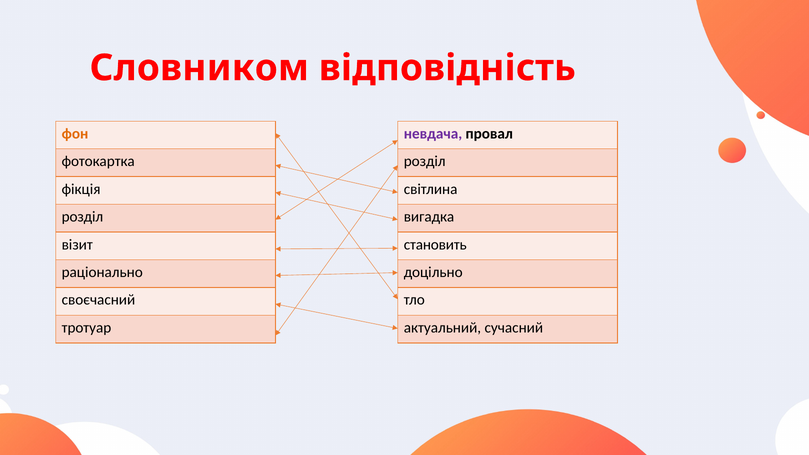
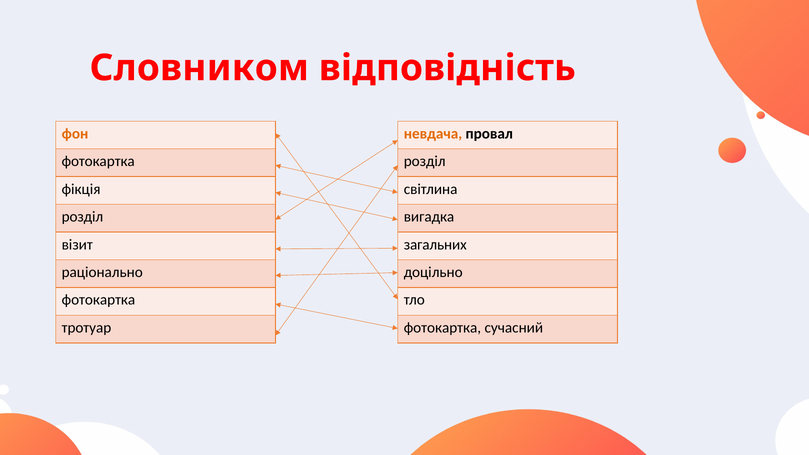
невдача colour: purple -> orange (433, 134)
становить: становить -> загальних (435, 245)
своєчасний: своєчасний -> фотокартка (98, 300)
актуальний: актуальний -> фотокартка (442, 328)
